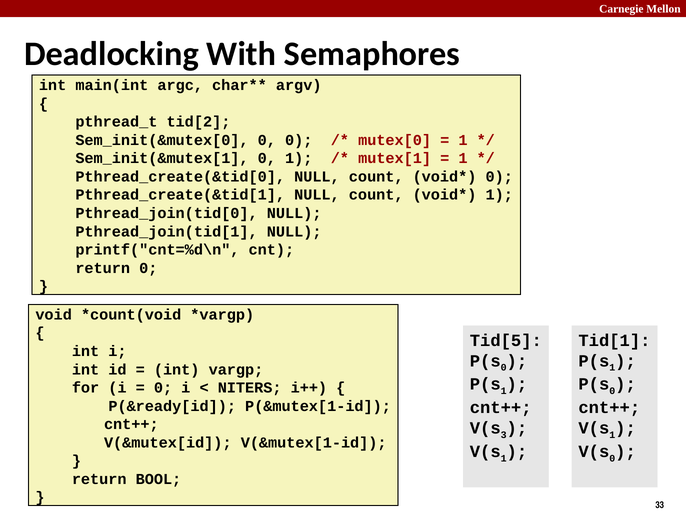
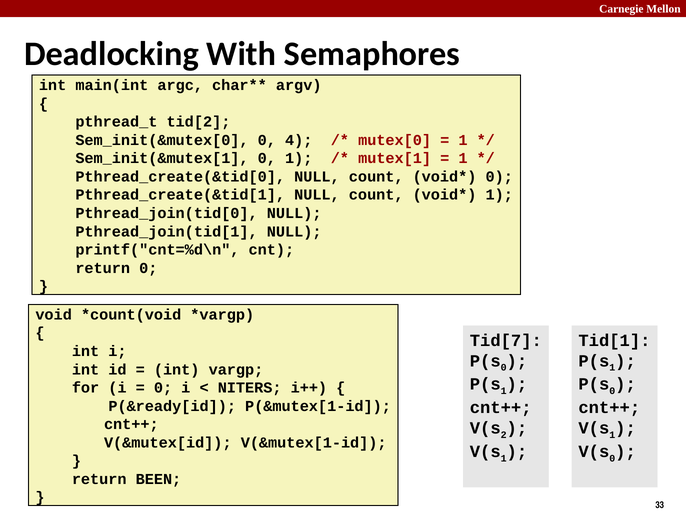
0 0: 0 -> 4 (299, 140)
Tid[5: Tid[5 -> Tid[7 (506, 341)
3: 3 -> 2 (504, 435)
BOOL: BOOL -> BEEN (158, 480)
